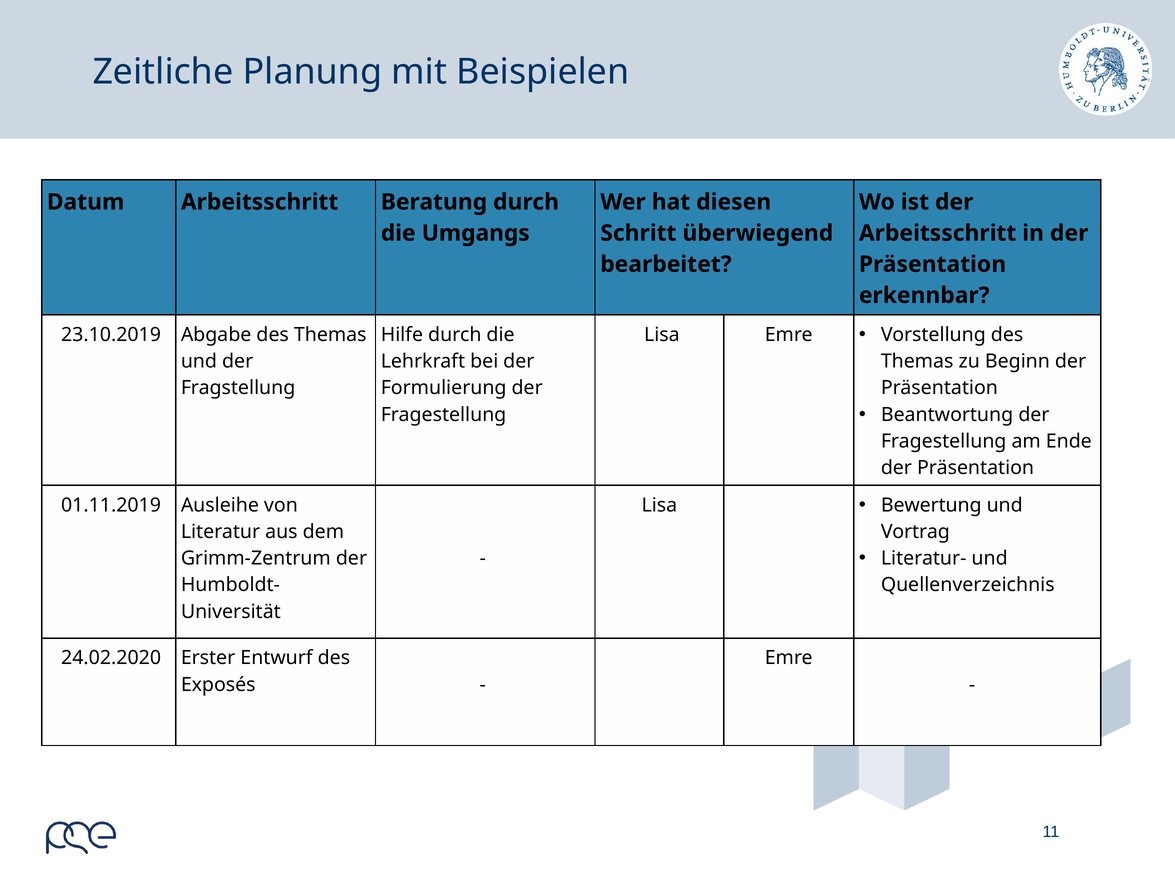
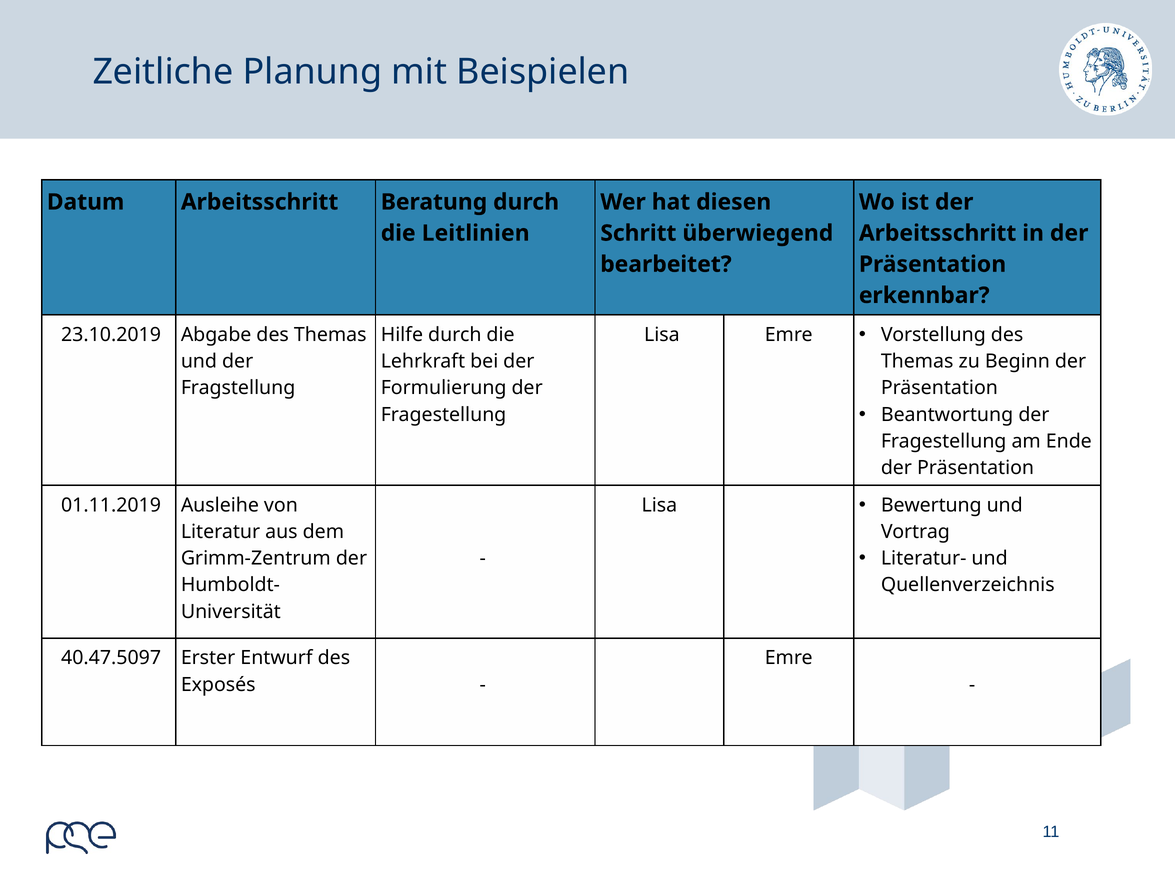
Umgangs: Umgangs -> Leitlinien (476, 233)
24.02.2020: 24.02.2020 -> 40.47.5097 (111, 658)
